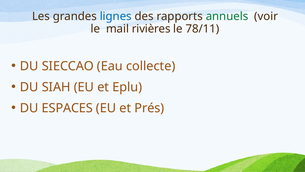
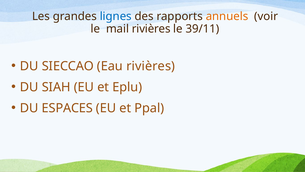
annuels colour: green -> orange (227, 16)
78/11: 78/11 -> 39/11 (203, 29)
Eau collecte: collecte -> rivières (151, 66)
Prés: Prés -> Ppal (149, 108)
